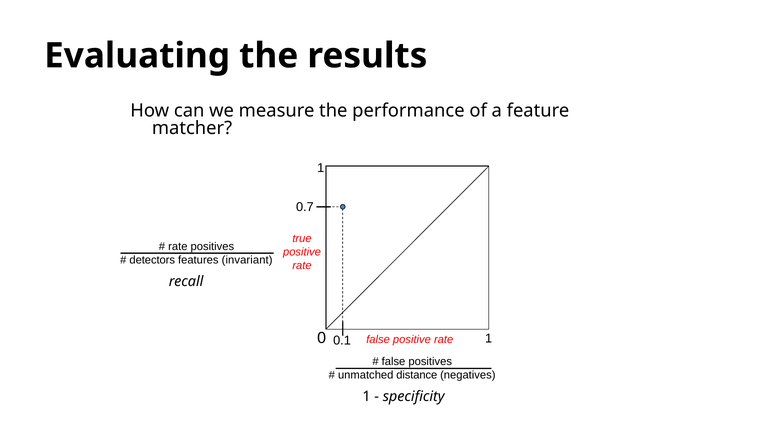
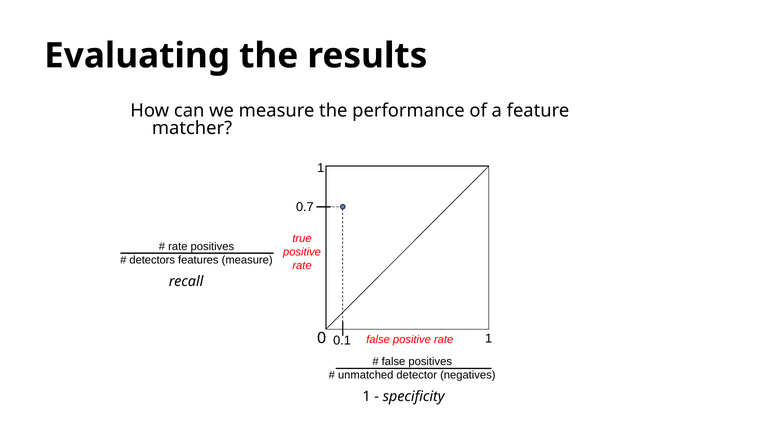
features invariant: invariant -> measure (247, 260)
distance: distance -> detector (417, 375)
